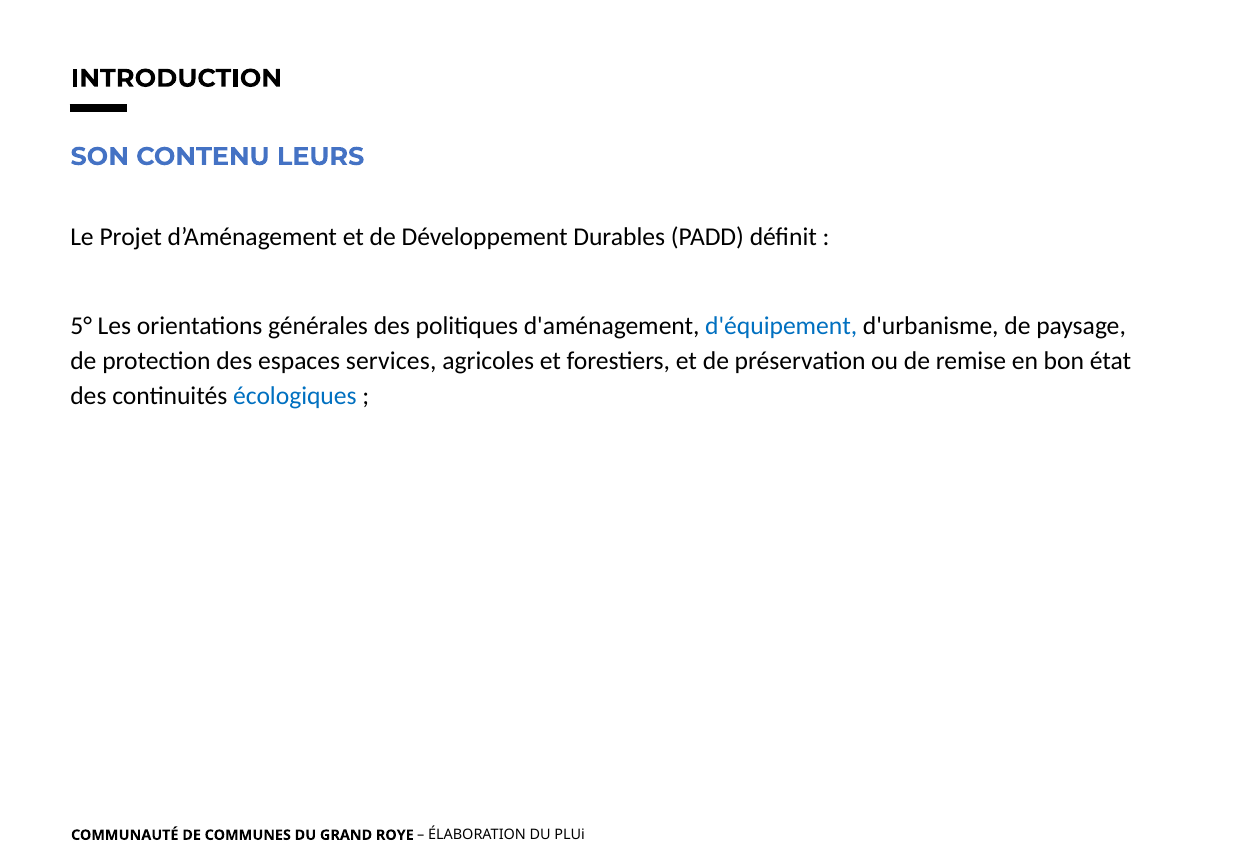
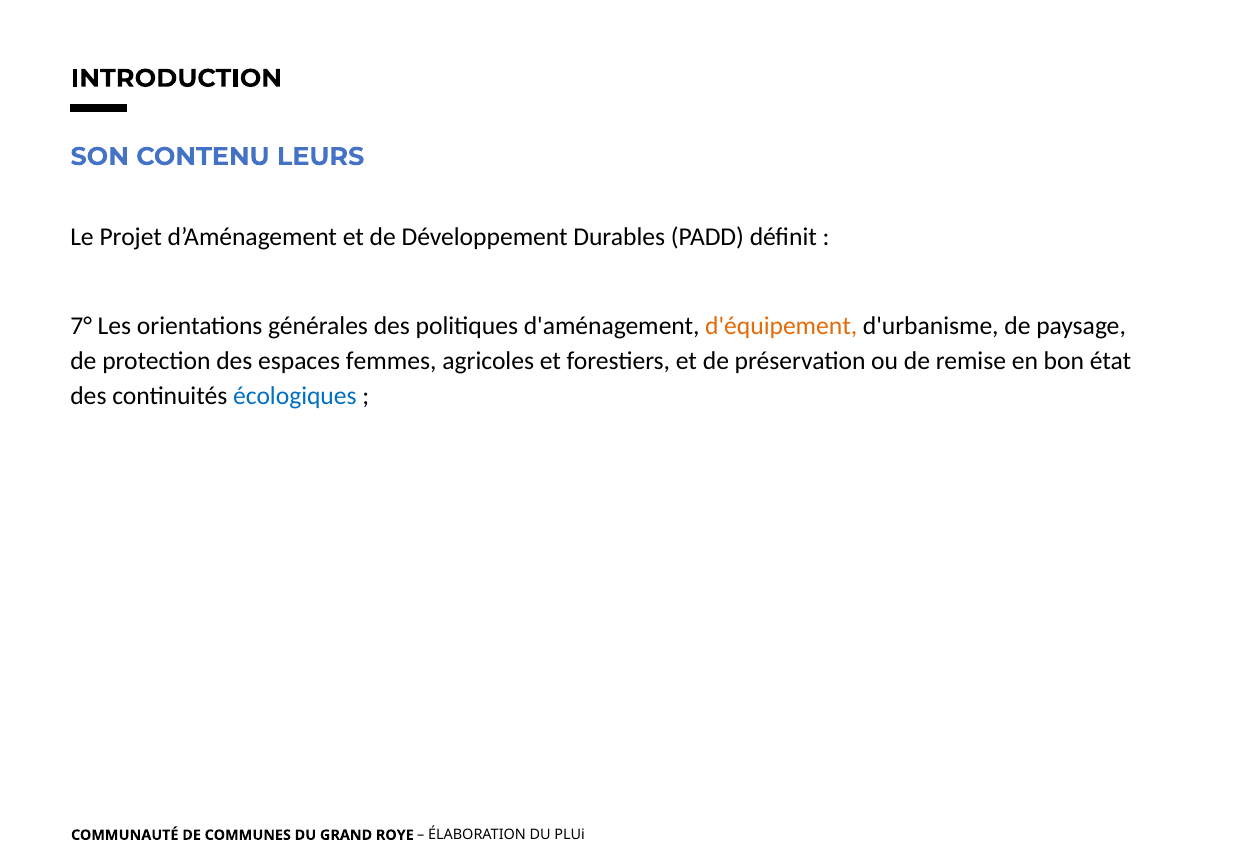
5°: 5° -> 7° (81, 326)
d'équipement colour: blue -> orange (781, 326)
services: services -> femmes (391, 361)
